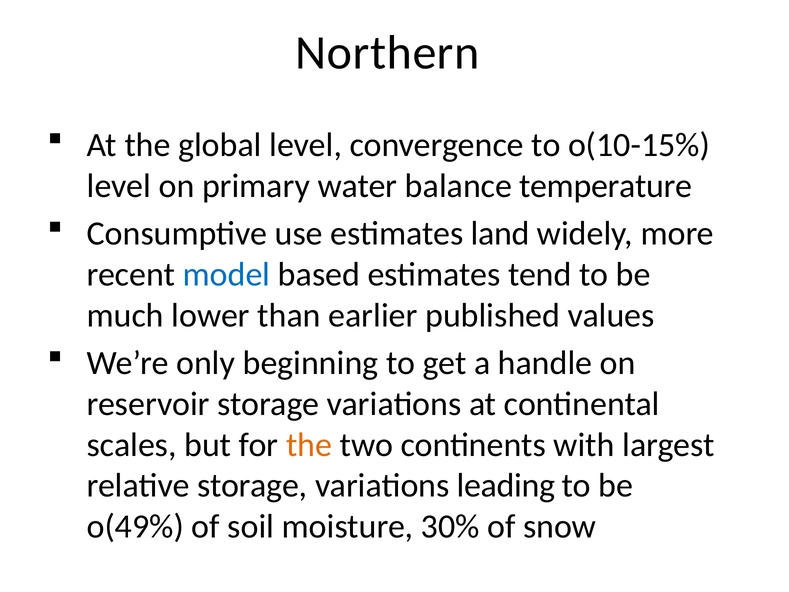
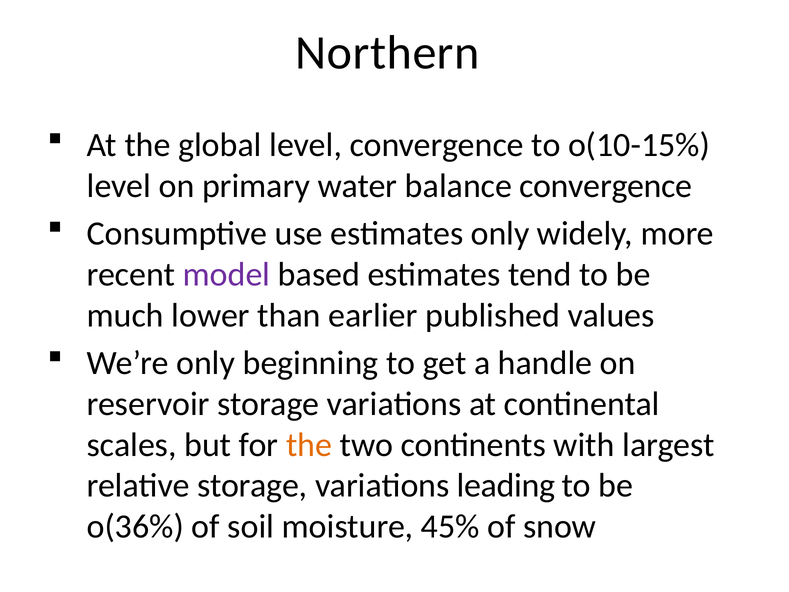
balance temperature: temperature -> convergence (606, 186)
estimates land: land -> only (500, 234)
model colour: blue -> purple (227, 274)
o(49%: o(49% -> o(36% (135, 526)
30%: 30% -> 45% (450, 526)
